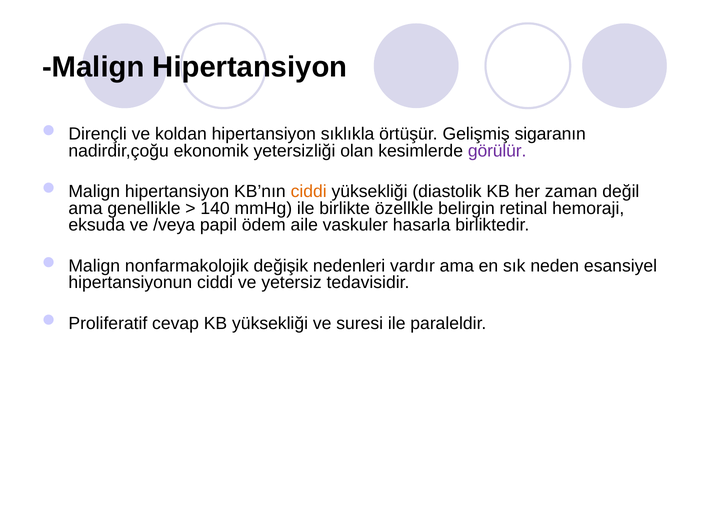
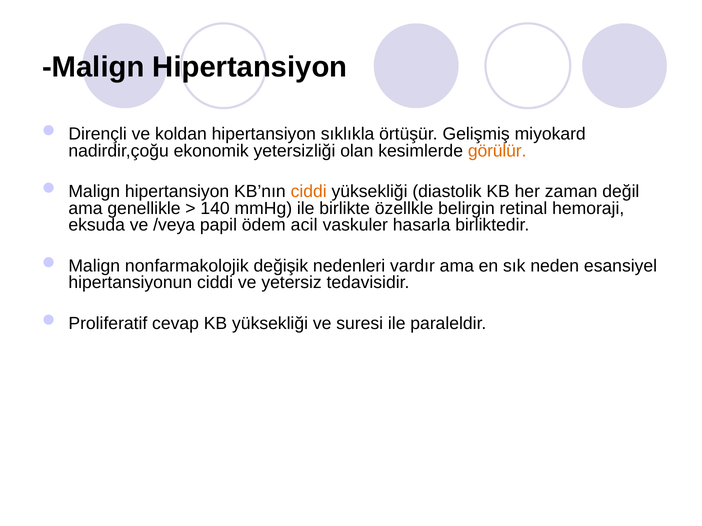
sigaranın: sigaranın -> miyokard (550, 134)
görülür colour: purple -> orange (497, 151)
aile: aile -> acil (304, 225)
